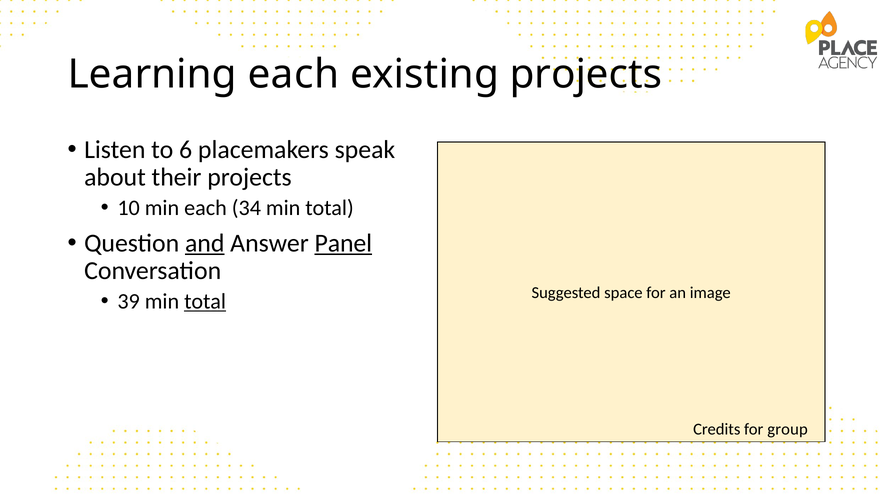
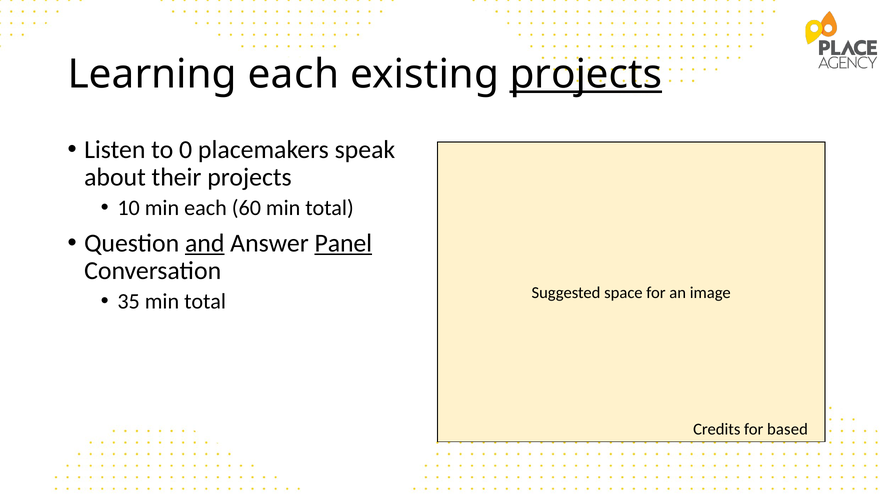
projects underline: none -> present (586, 74)
6: 6 -> 0 (186, 150)
34: 34 -> 60 (246, 208)
39: 39 -> 35 (129, 302)
total underline: present -> none (205, 302)
group: group -> based (788, 430)
